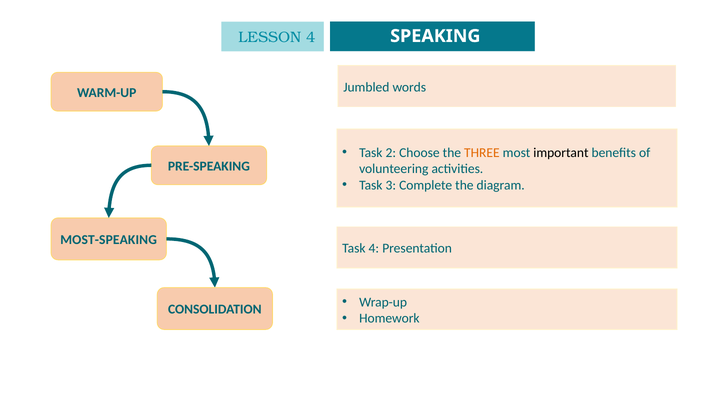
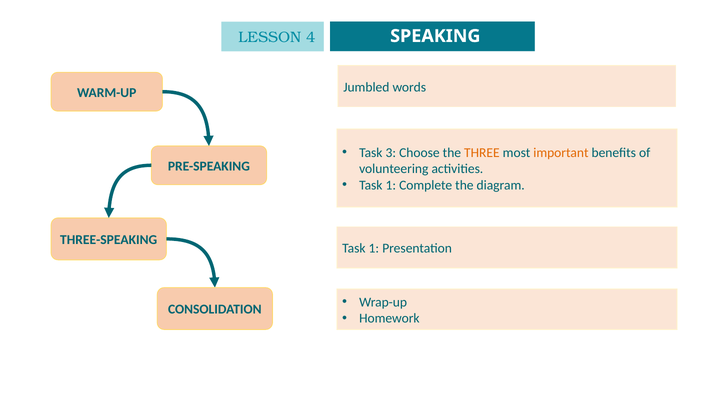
2: 2 -> 3 (391, 153)
important colour: black -> orange (561, 153)
3: 3 -> 1 (391, 185)
MOST-SPEAKING: MOST-SPEAKING -> THREE-SPEAKING (109, 240)
4: 4 -> 1 (374, 249)
